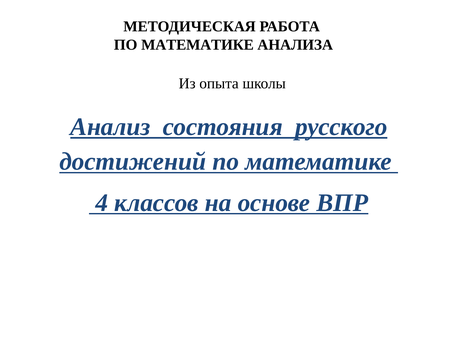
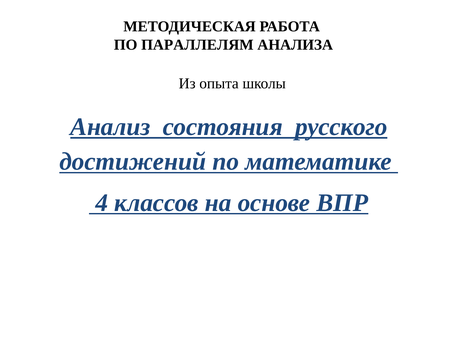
МАТЕМАТИКЕ: МАТЕМАТИКЕ -> ПАРАЛЛЕЛЯМ (197, 45)
